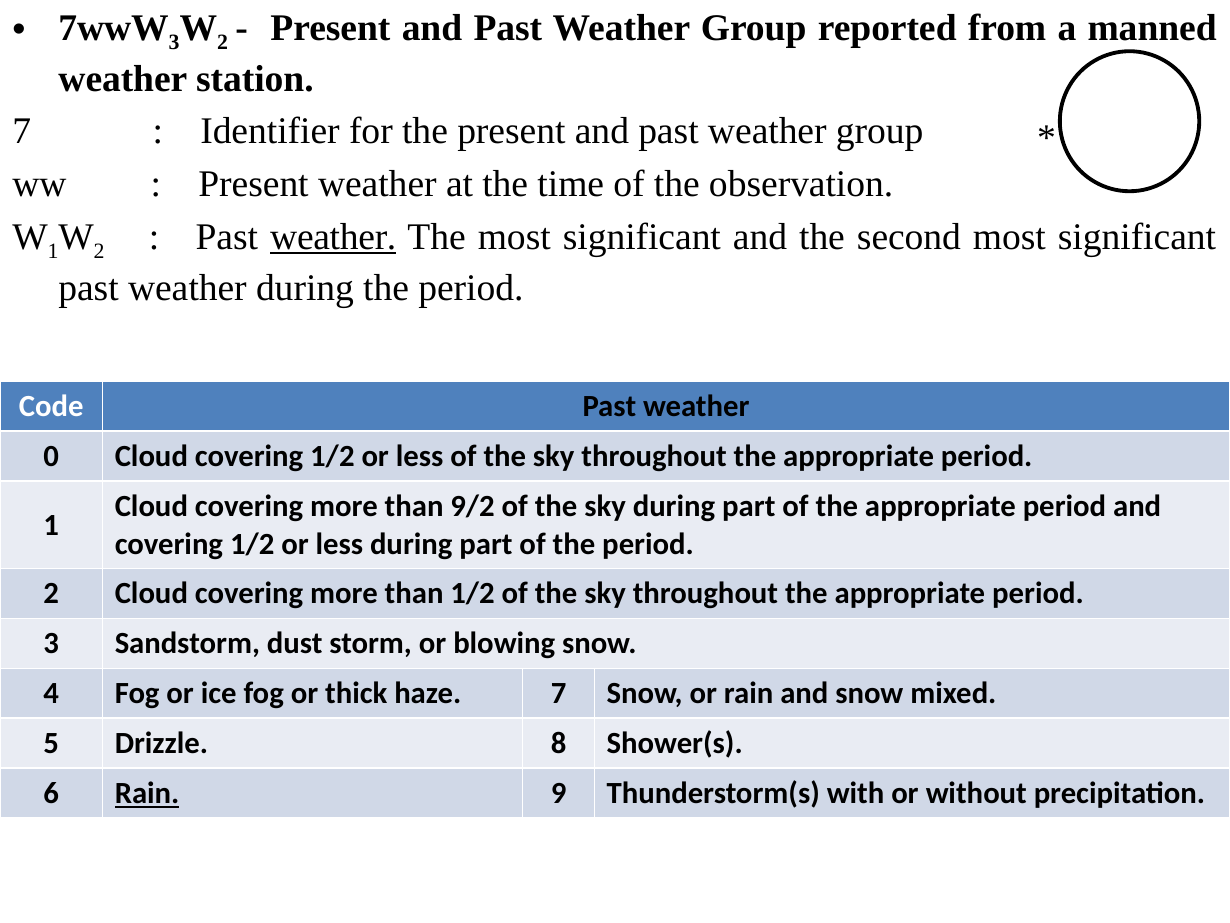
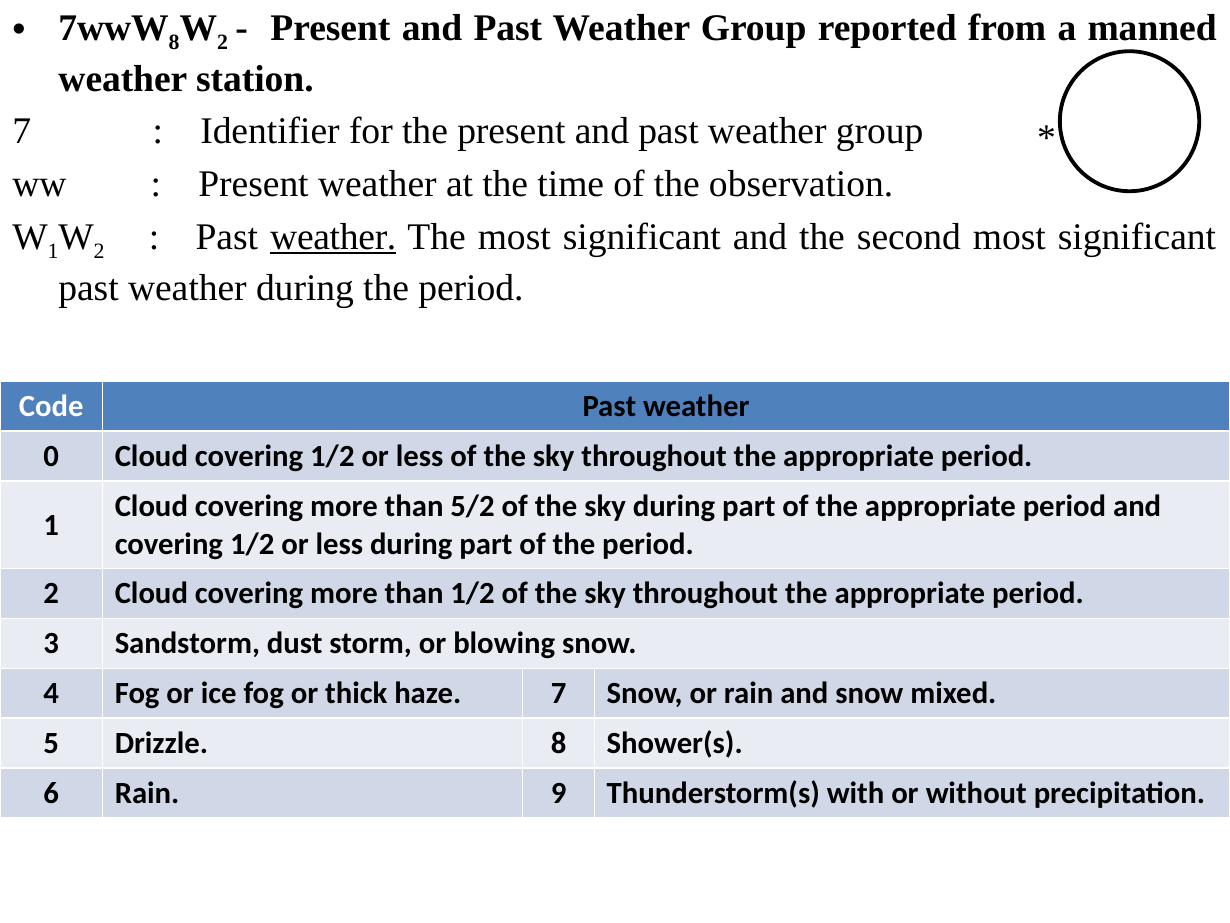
3: 3 -> 8 (174, 42)
9/2: 9/2 -> 5/2 (473, 506)
Rain underline: present -> none (147, 793)
